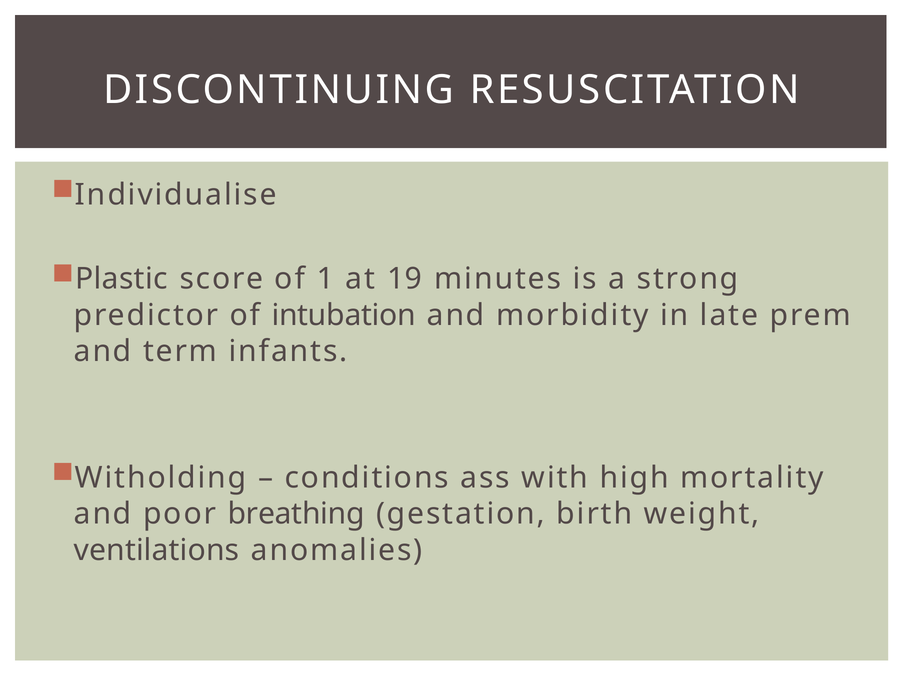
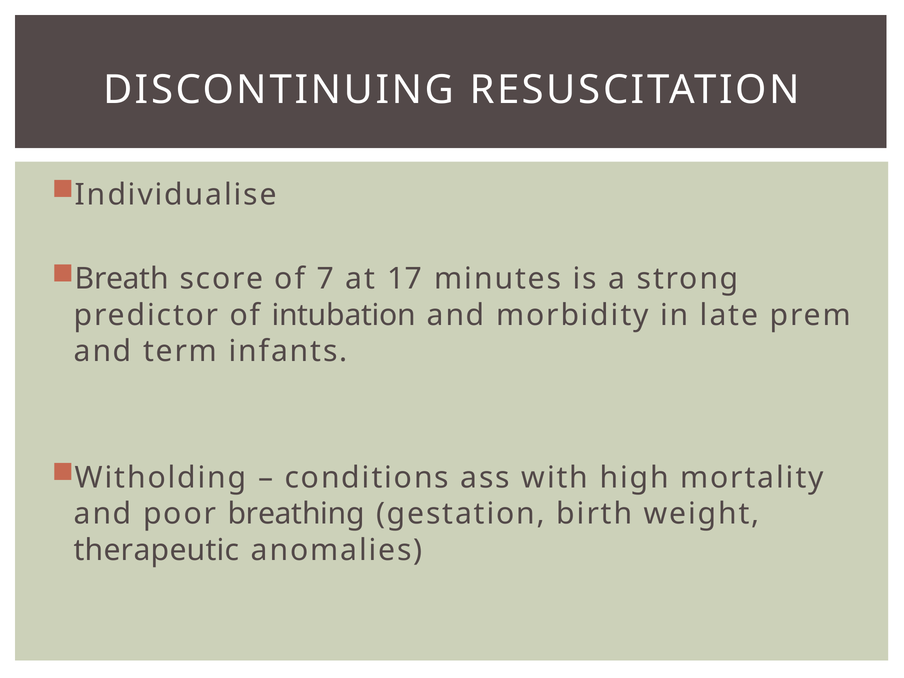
Plastic: Plastic -> Breath (122, 279)
1: 1 -> 7 (325, 279)
19: 19 -> 17 (405, 279)
ventilations: ventilations -> therapeutic (156, 550)
